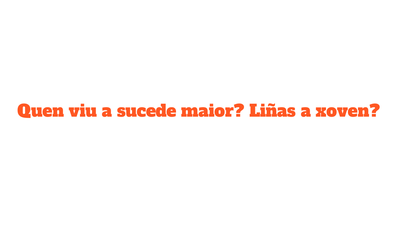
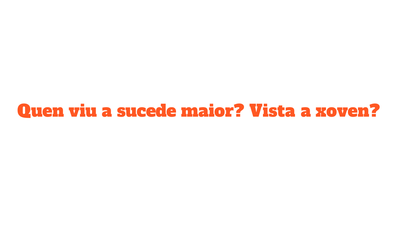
Liñas: Liñas -> Vista (272, 111)
